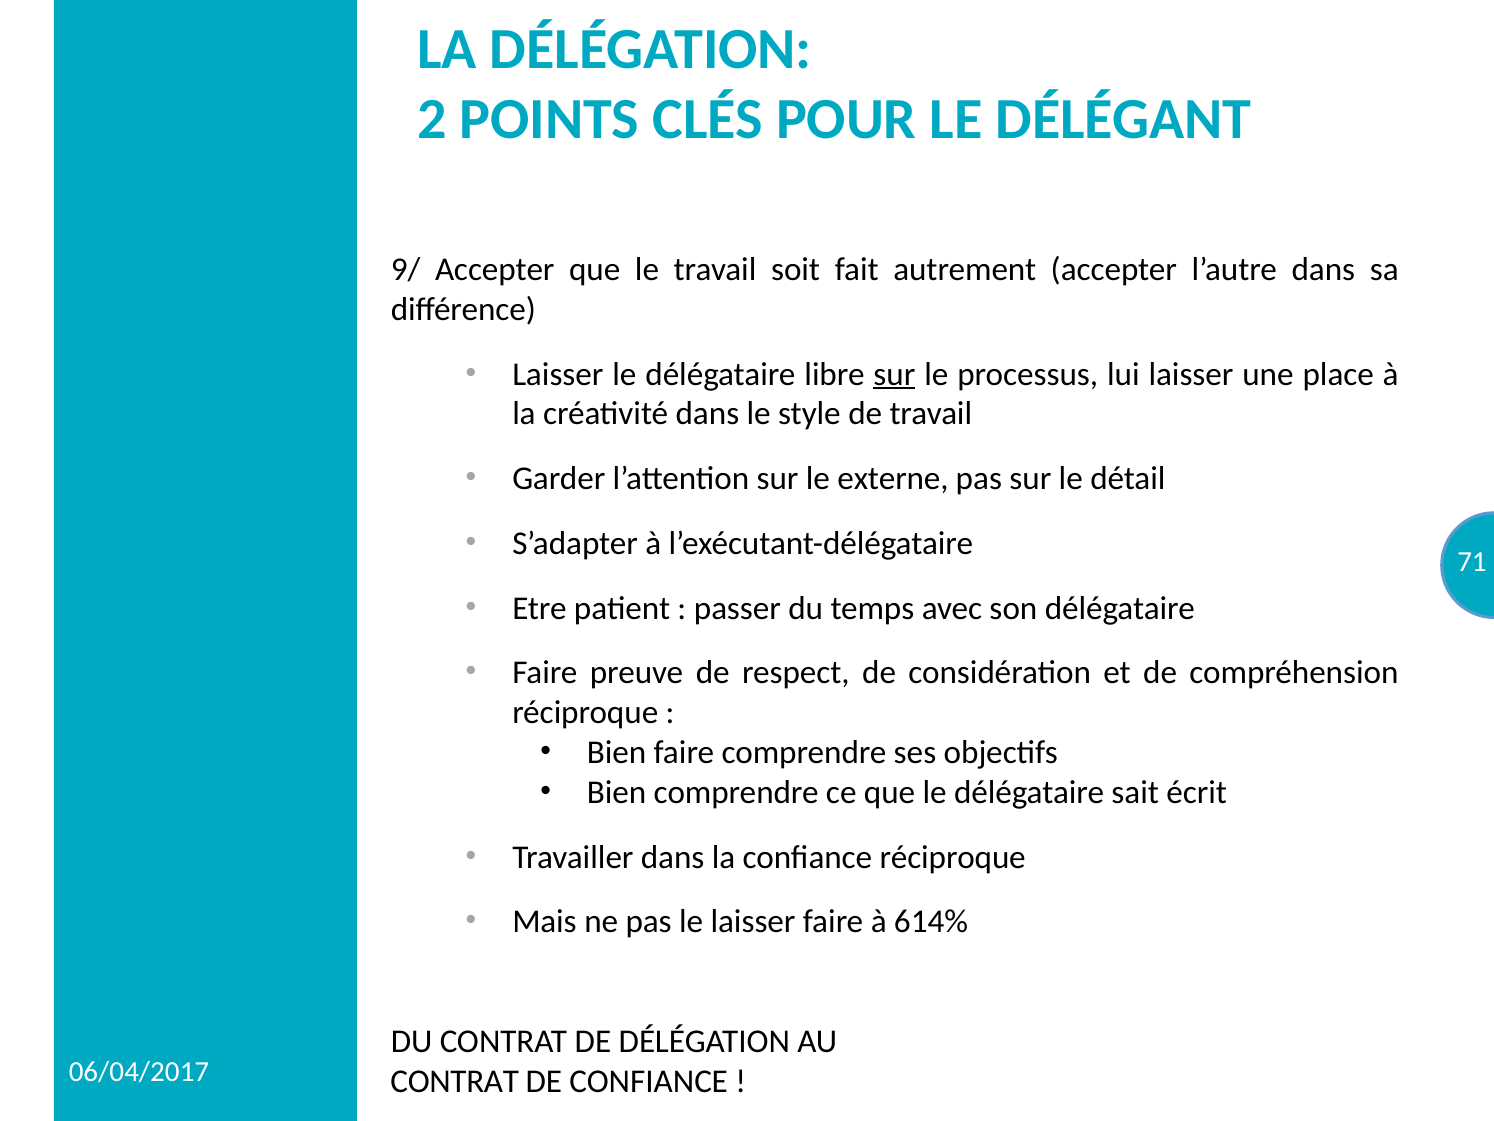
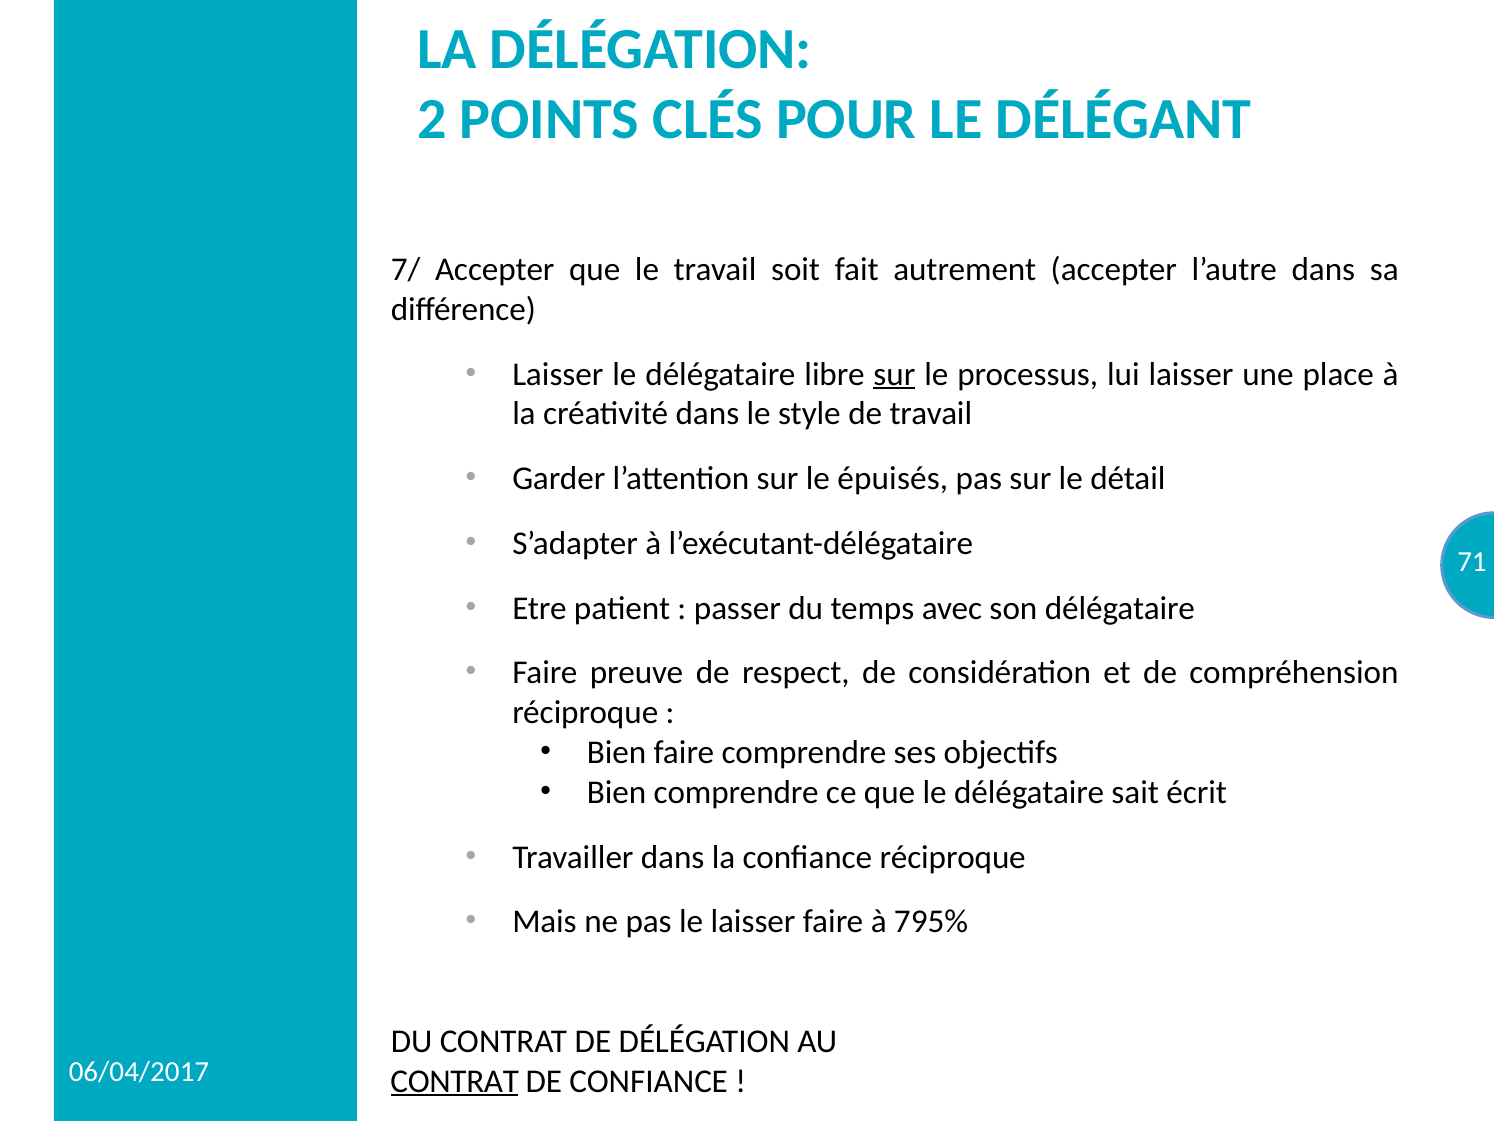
9/: 9/ -> 7/ (406, 269)
externe: externe -> épuisés (893, 478)
614%: 614% -> 795% (931, 921)
CONTRAT underline: none -> present (455, 1081)
